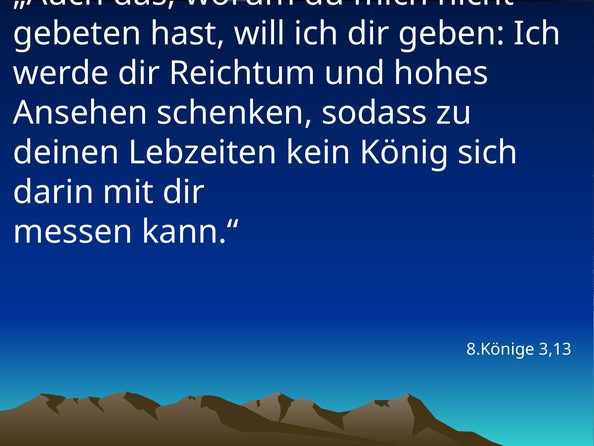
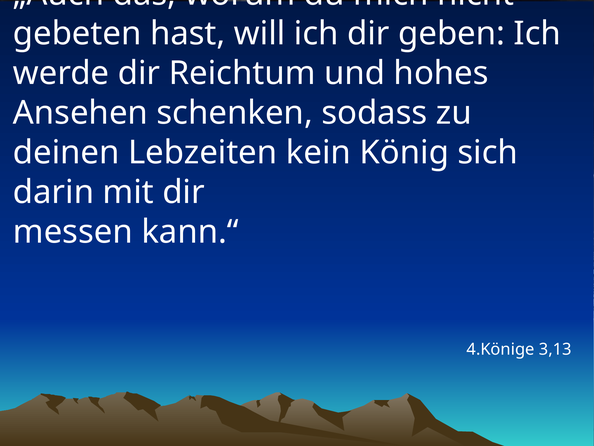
8.Könige: 8.Könige -> 4.Könige (501, 349)
